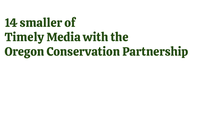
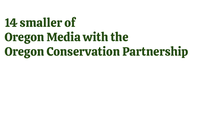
Timely: Timely -> Oregon (24, 37)
